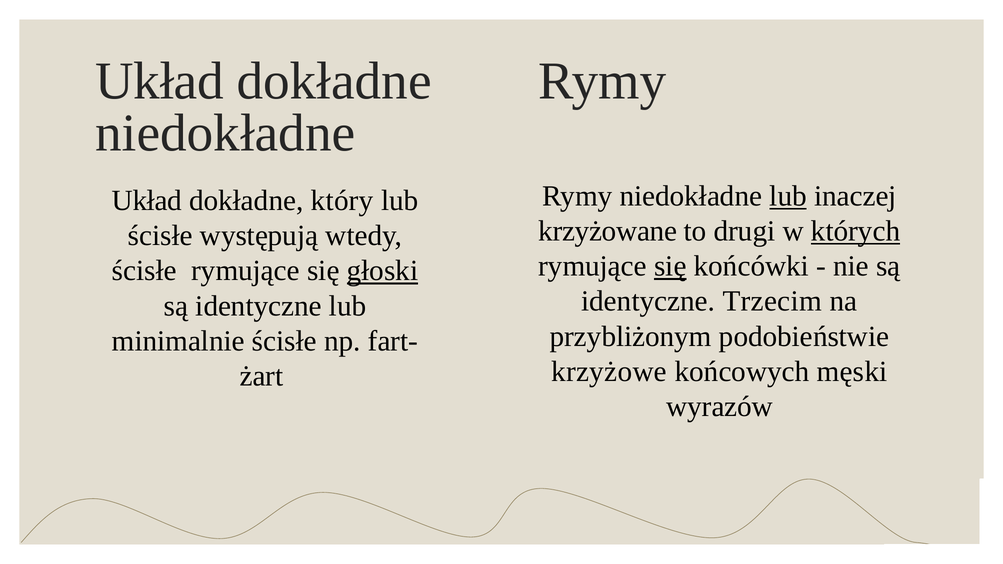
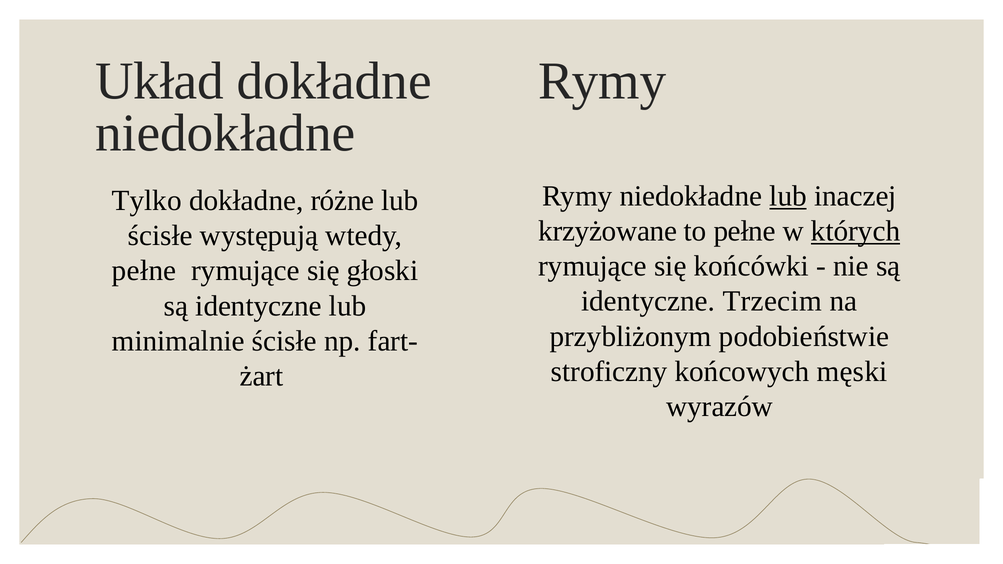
Układ: Układ -> Tylko (147, 201)
który: który -> różne (342, 201)
to drugi: drugi -> pełne (745, 231)
się underline: present -> none (670, 266)
ścisłe: ścisłe -> pełne (144, 271)
głoski underline: present -> none (382, 271)
krzyżowe: krzyżowe -> stroficzny (609, 372)
